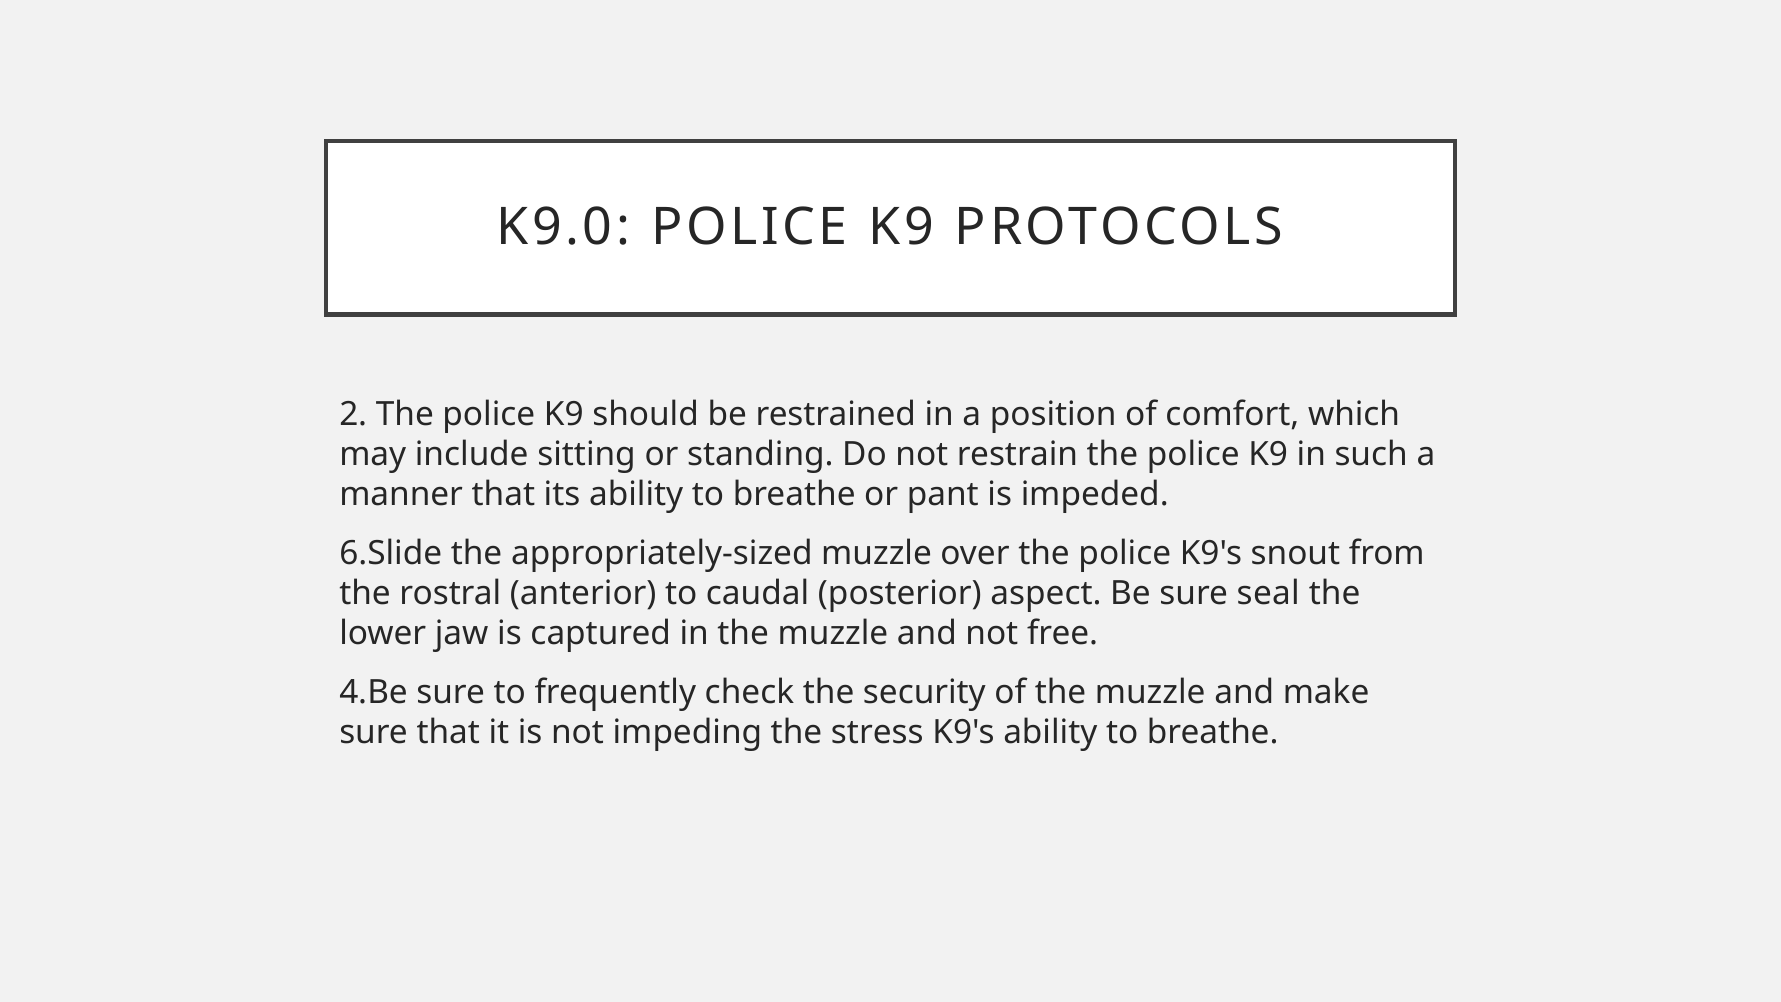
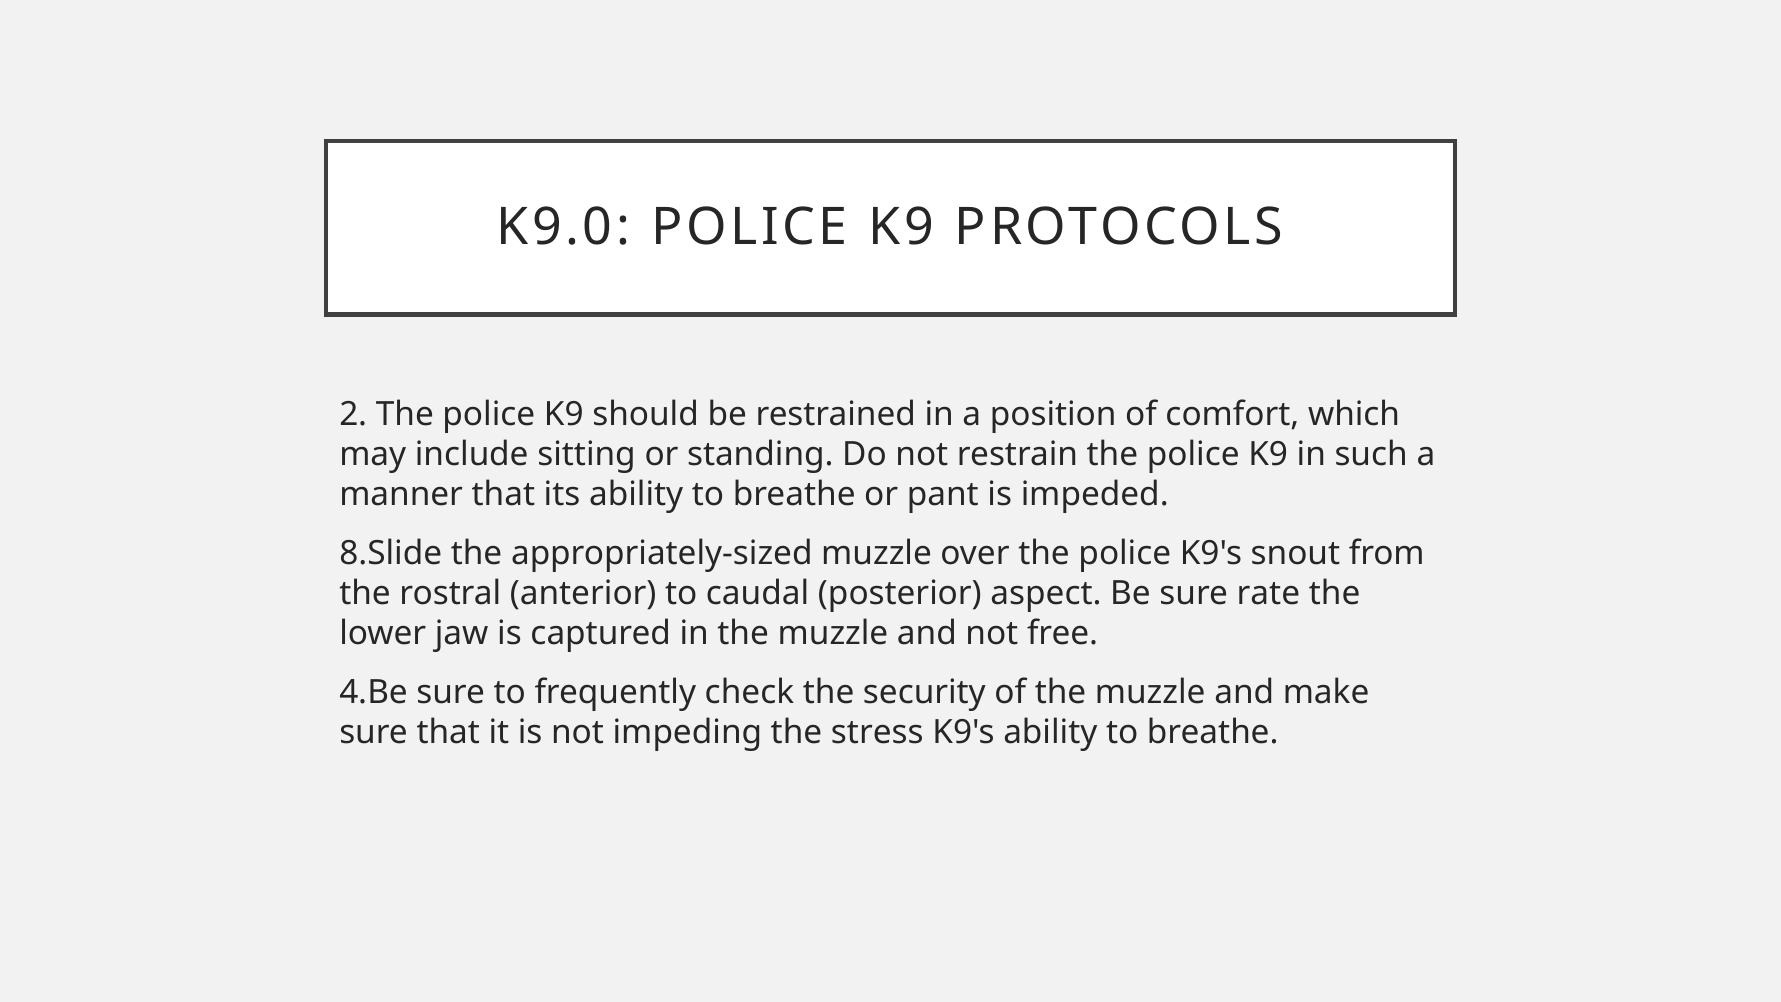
6.Slide: 6.Slide -> 8.Slide (391, 553)
seal: seal -> rate (1268, 593)
